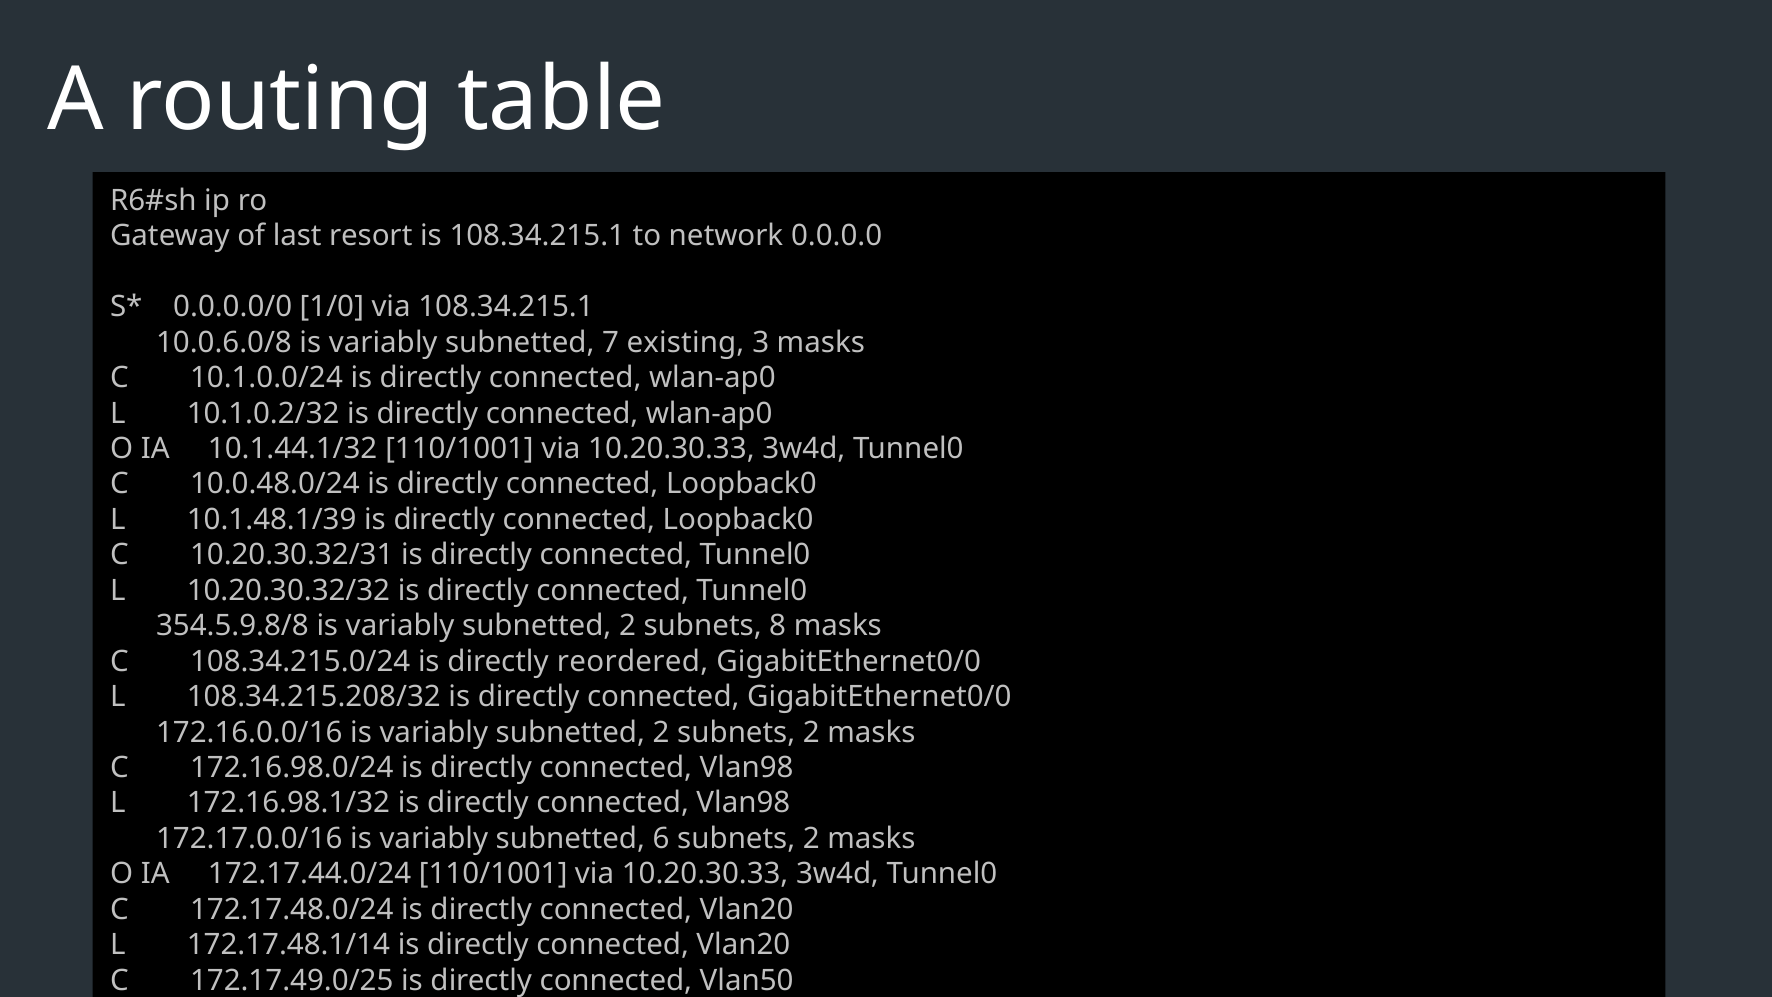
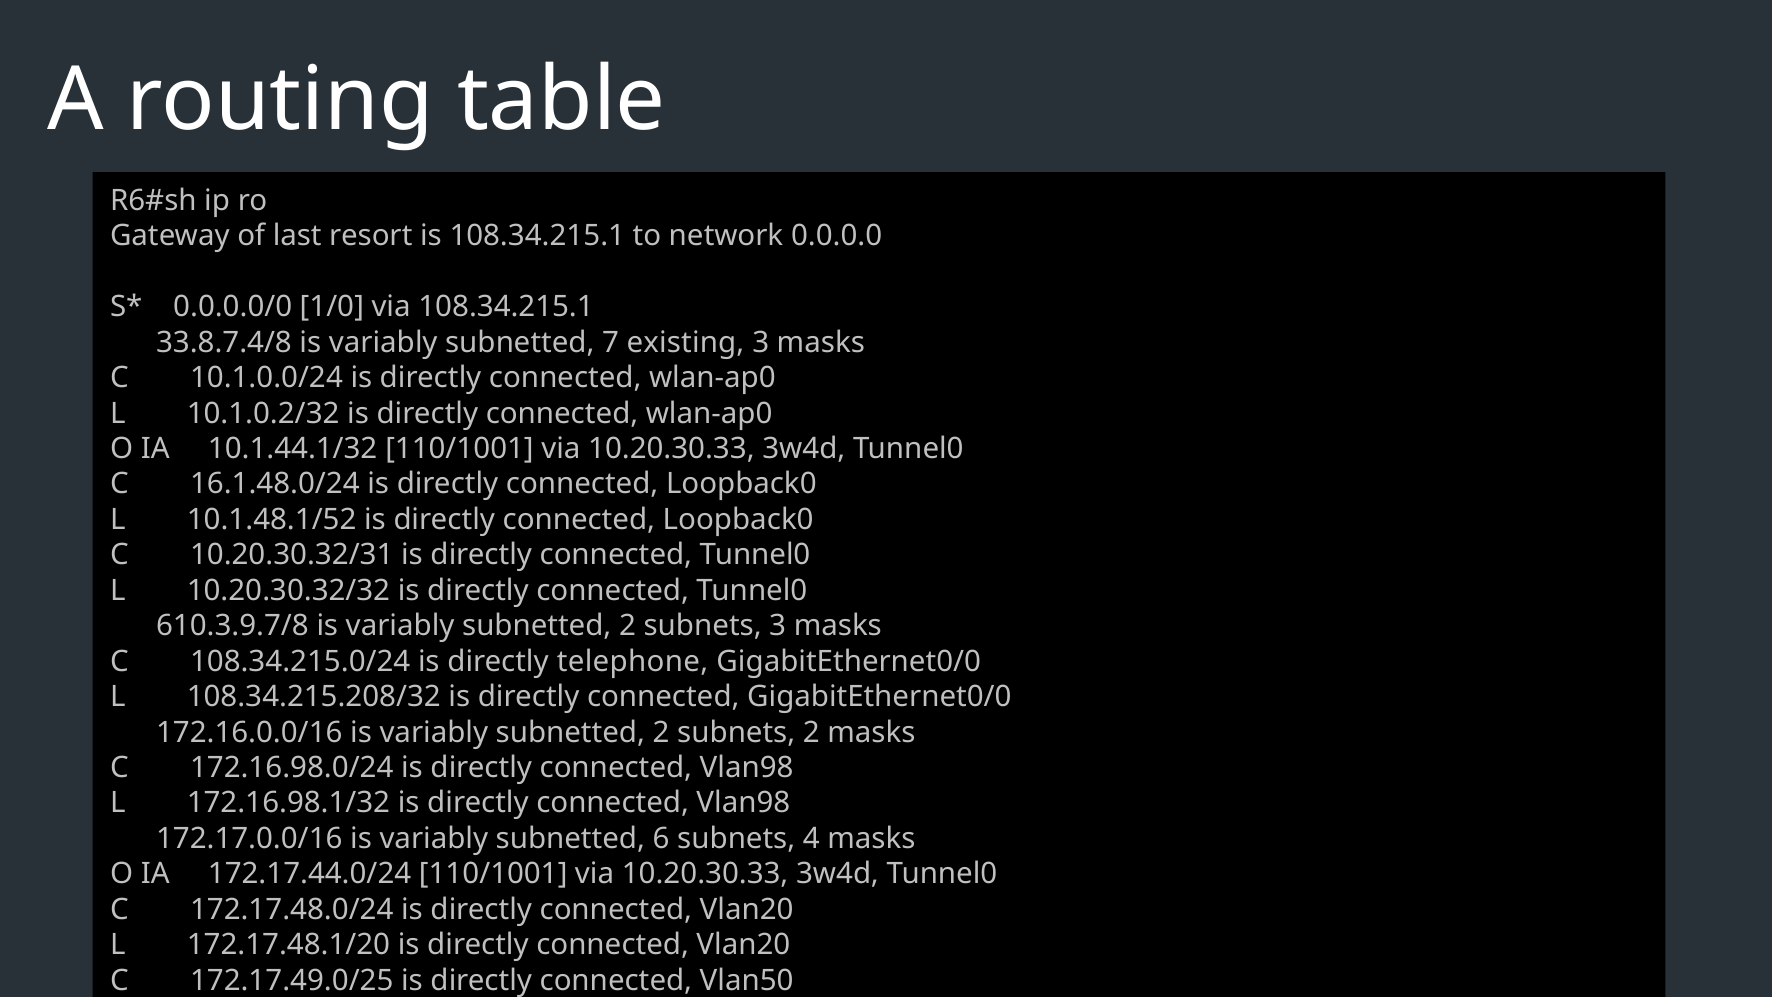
10.0.6.0/8: 10.0.6.0/8 -> 33.8.7.4/8 (224, 342)
10.0.48.0/24: 10.0.48.0/24 -> 16.1.48.0/24 (275, 484)
10.1.48.1/39: 10.1.48.1/39 -> 10.1.48.1/52 (272, 520)
354.5.9.8/8: 354.5.9.8/8 -> 610.3.9.7/8 (232, 626)
subnets 8: 8 -> 3 (778, 626)
reordered: reordered -> telephone (633, 661)
6 subnets 2: 2 -> 4 (811, 839)
172.17.48.1/14: 172.17.48.1/14 -> 172.17.48.1/20 (288, 945)
